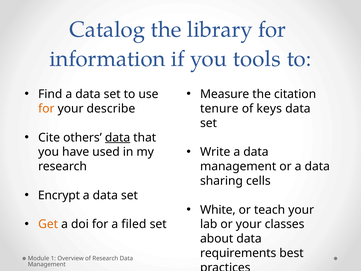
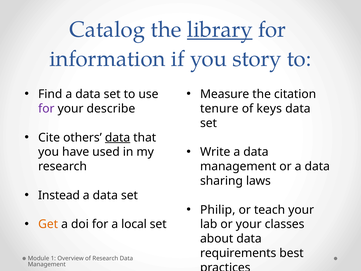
library underline: none -> present (220, 30)
tools: tools -> story (257, 59)
for colour: orange -> purple (46, 109)
cells: cells -> laws (258, 181)
Encrypt: Encrypt -> Instead (59, 195)
White: White -> Philip (218, 210)
filed: filed -> local (134, 224)
